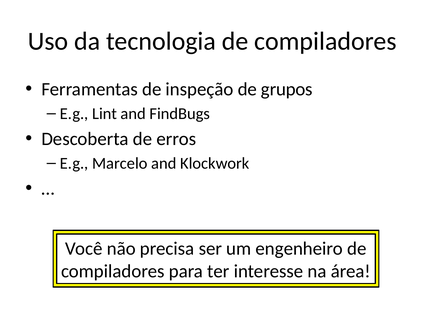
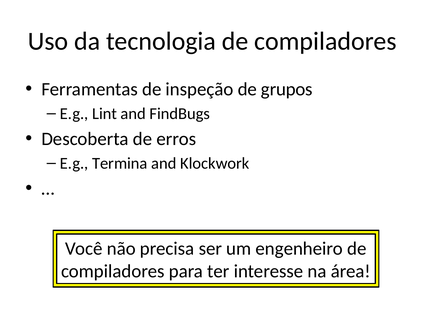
Marcelo: Marcelo -> Termina (120, 163)
